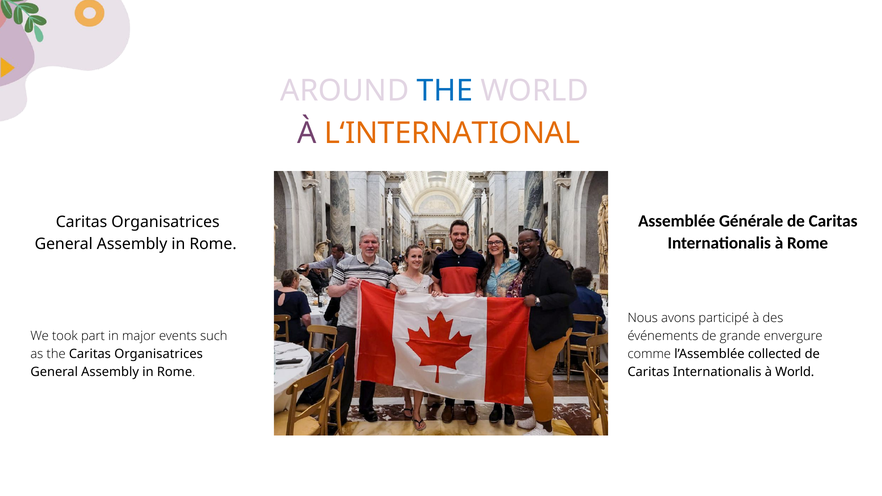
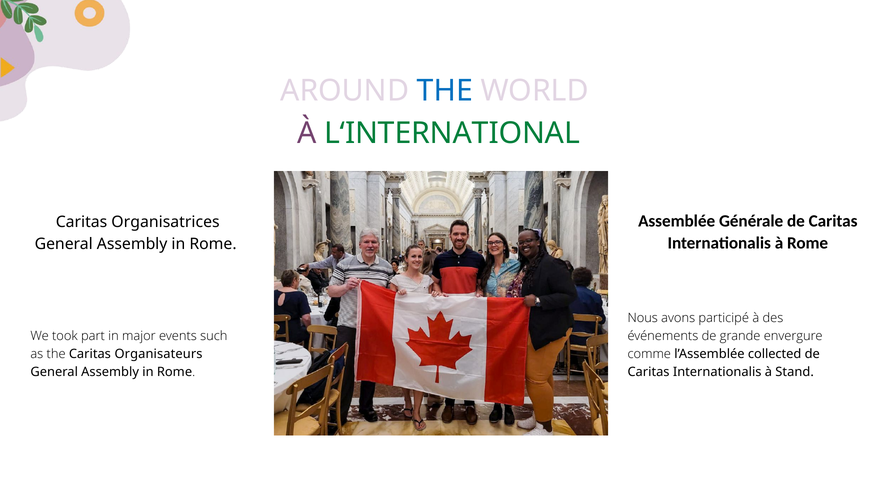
L‘INTERNATIONAL colour: orange -> green (452, 133)
the Caritas Organisatrices: Organisatrices -> Organisateurs (159, 354)
à World: World -> Stand (795, 372)
